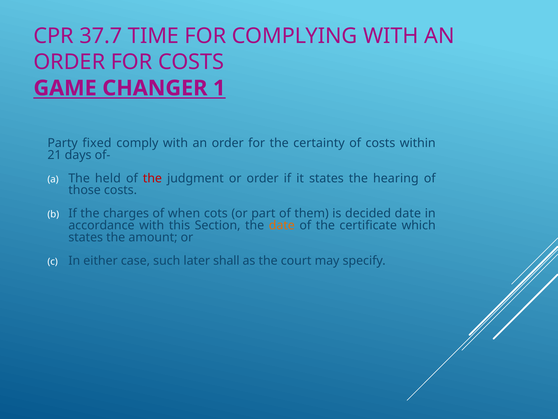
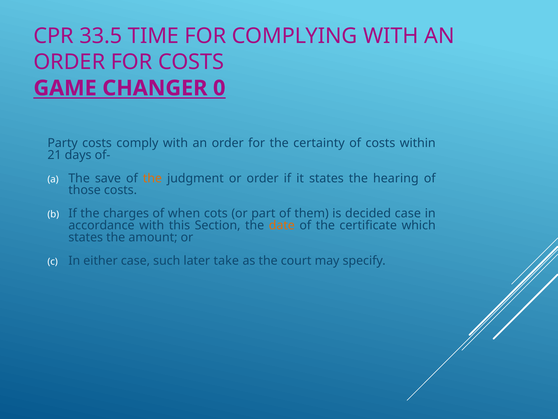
37.7: 37.7 -> 33.5 (101, 36)
1: 1 -> 0 (219, 88)
Party fixed: fixed -> costs (97, 143)
held: held -> save (108, 178)
the colour: red -> orange (152, 178)
decided date: date -> case (408, 213)
shall: shall -> take (226, 260)
